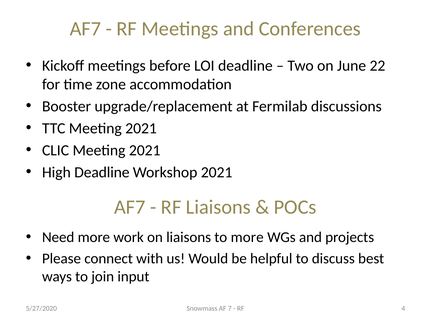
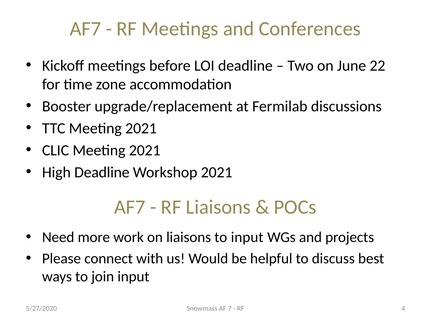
to more: more -> input (247, 238)
